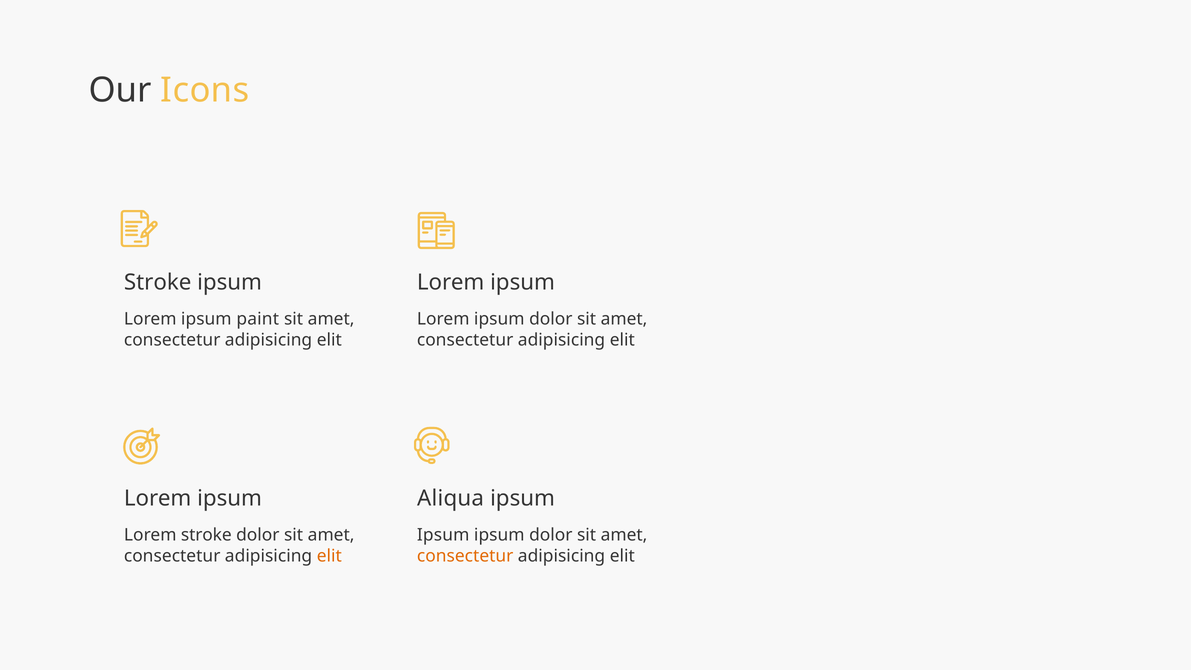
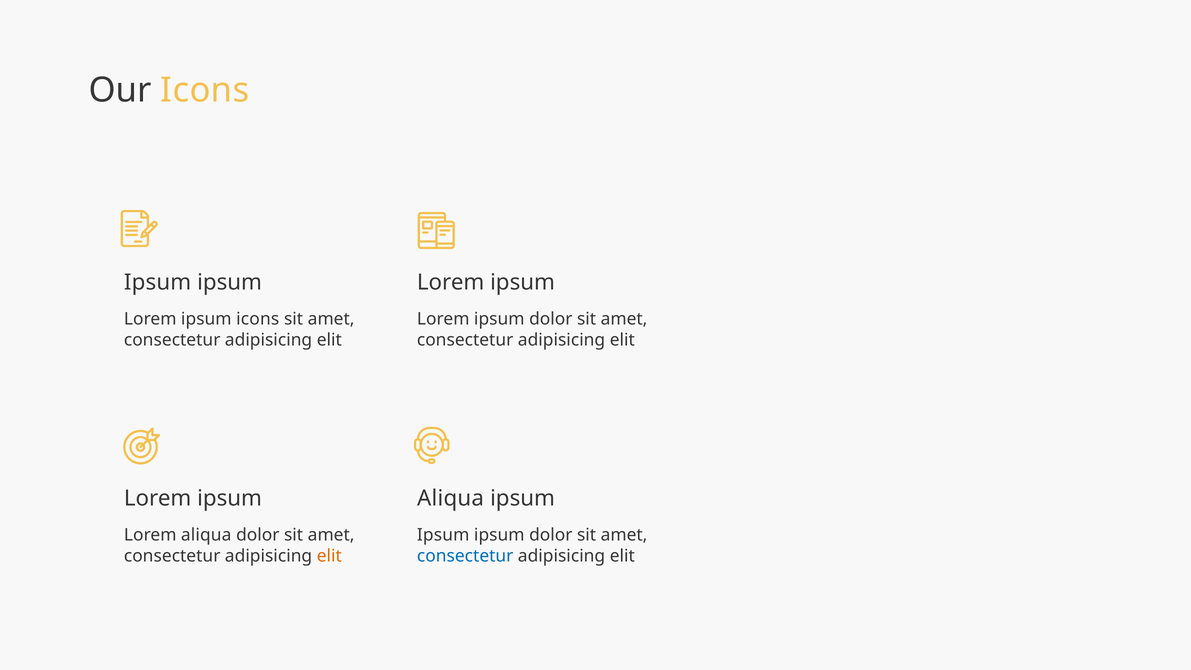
Stroke: Stroke -> Ipsum (158, 282)
ipsum paint: paint -> icons (258, 319)
Lorem stroke: stroke -> aliqua (206, 535)
consectetur colour: orange -> blue (465, 556)
